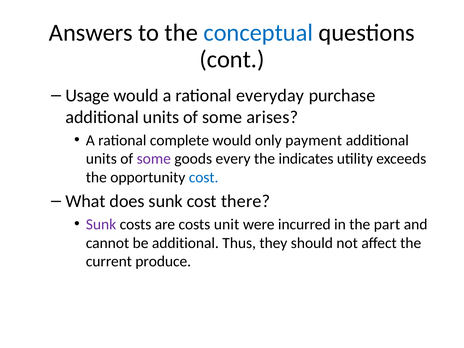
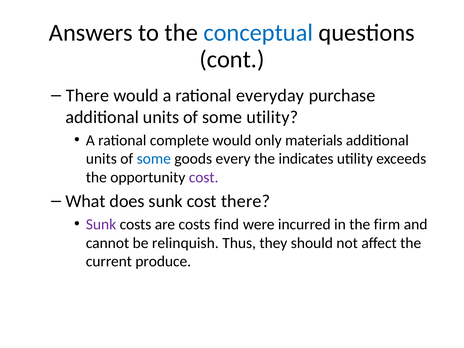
Usage: Usage -> There (87, 96)
some arises: arises -> utility (272, 117)
payment: payment -> materials (314, 140)
some colour: purple -> blue (154, 159)
cost colour: blue -> purple (204, 177)
unit: unit -> find (227, 224)
part: part -> firm (387, 224)
be additional: additional -> relinquish (185, 243)
